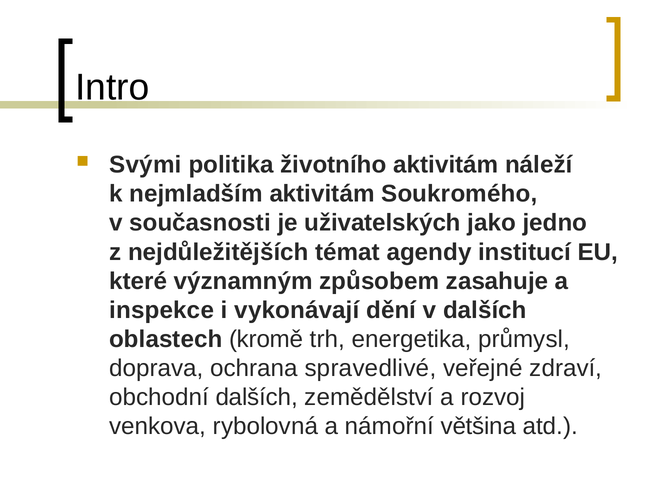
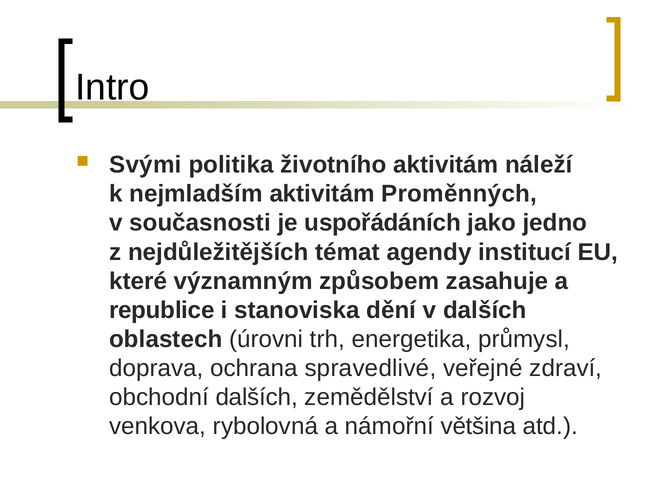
Soukromého: Soukromého -> Proměnných (459, 194)
uživatelských: uživatelských -> uspořádáních (383, 223)
inspekce: inspekce -> republice (162, 310)
vykonávají: vykonávají -> stanoviska (297, 310)
kromě: kromě -> úrovni (266, 339)
